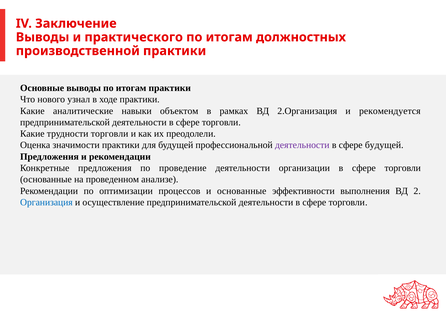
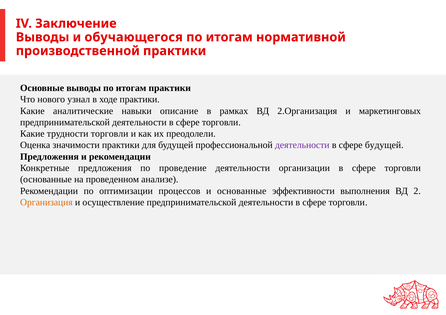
практического: практического -> обучающегося (134, 37)
должностных: должностных -> нормативной (301, 37)
объектом: объектом -> описание (179, 111)
рекомендуется: рекомендуется -> маркетинговых (390, 111)
Организация colour: blue -> orange (46, 203)
